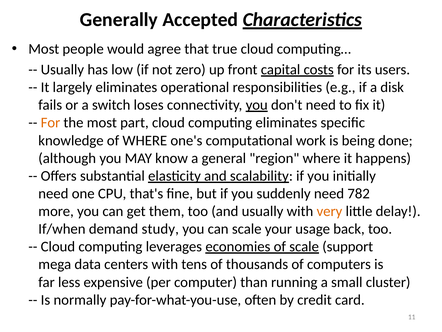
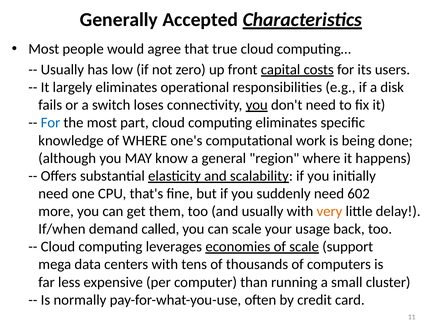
For colour: orange -> blue (50, 123)
782: 782 -> 602 (359, 193)
study: study -> called (160, 229)
